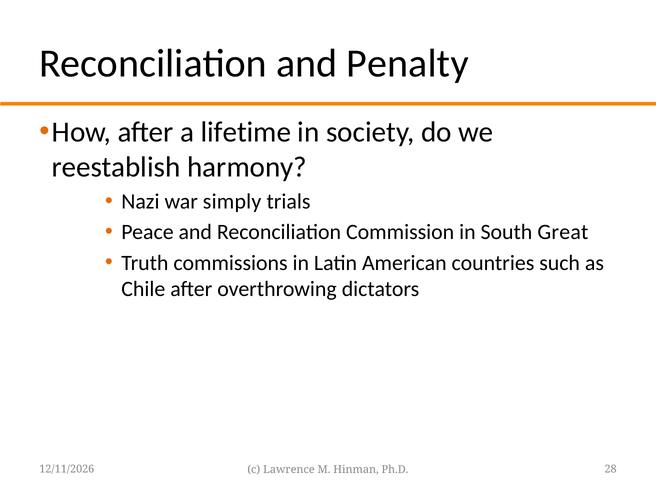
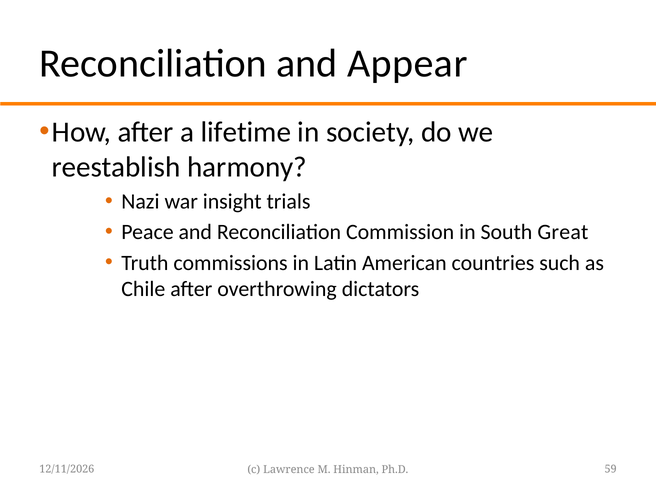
Penalty: Penalty -> Appear (407, 64)
simply: simply -> insight (232, 202)
28: 28 -> 59 (611, 469)
